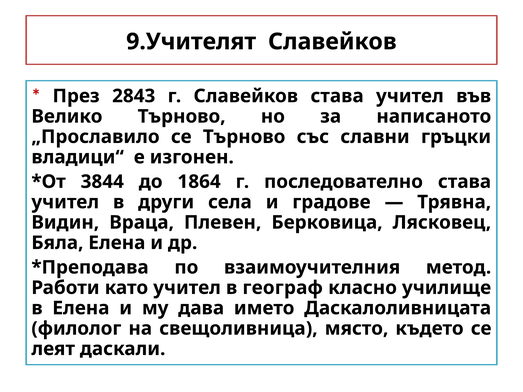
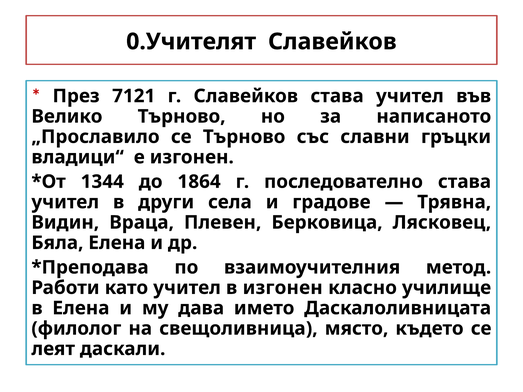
9.Учителят: 9.Учителят -> 0.Учителят (191, 42)
2843: 2843 -> 7121 (134, 96)
3844: 3844 -> 1344 (102, 182)
в географ: географ -> изгонен (283, 288)
